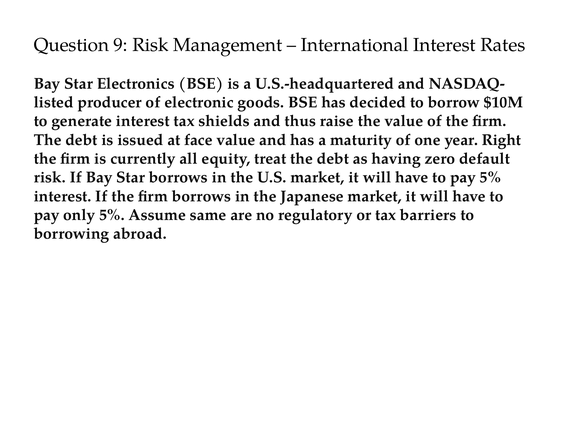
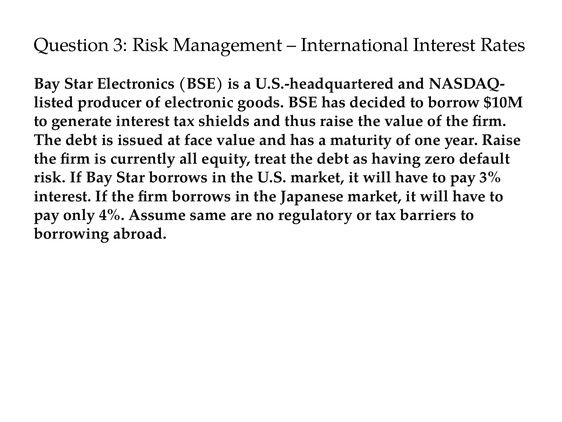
9: 9 -> 3 (121, 45)
year Right: Right -> Raise (501, 140)
pay 5%: 5% -> 3% (491, 177)
only 5%: 5% -> 4% (112, 215)
